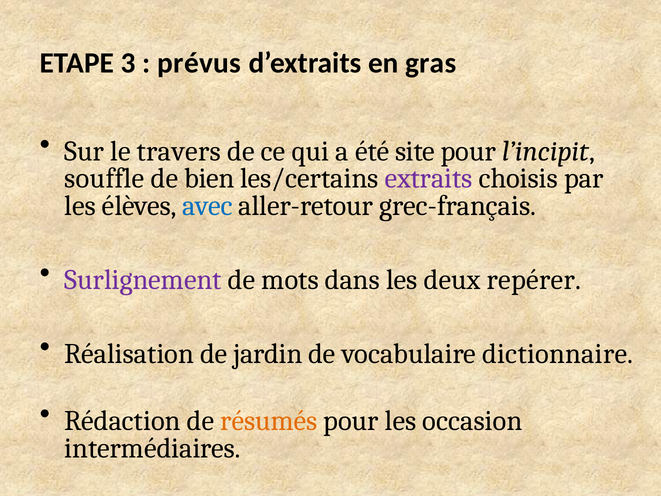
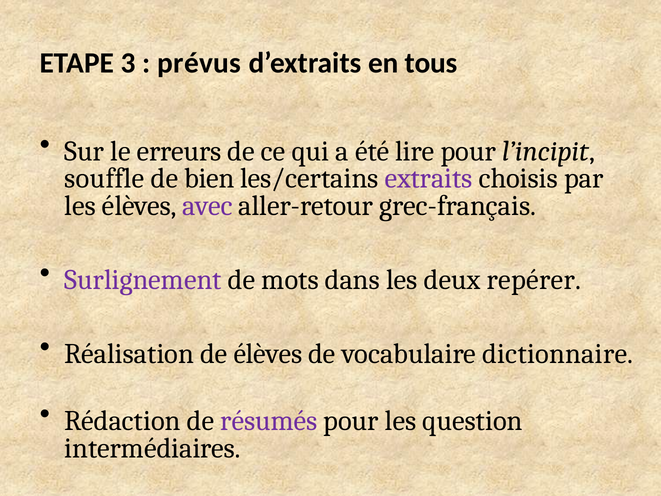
gras: gras -> tous (431, 63)
travers: travers -> erreurs (179, 151)
site: site -> lire (415, 151)
avec colour: blue -> purple (207, 206)
de jardin: jardin -> élèves (268, 354)
résumés colour: orange -> purple (269, 421)
occasion: occasion -> question (473, 421)
